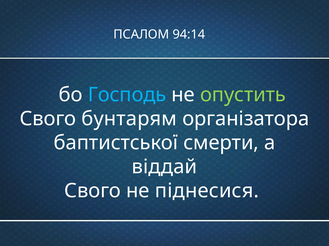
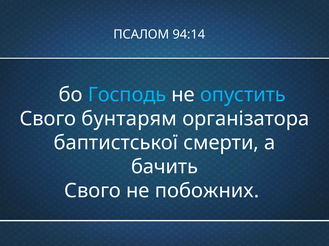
опустить colour: light green -> light blue (243, 95)
віддай: віддай -> бачить (165, 167)
піднесися: піднесися -> побожних (207, 191)
